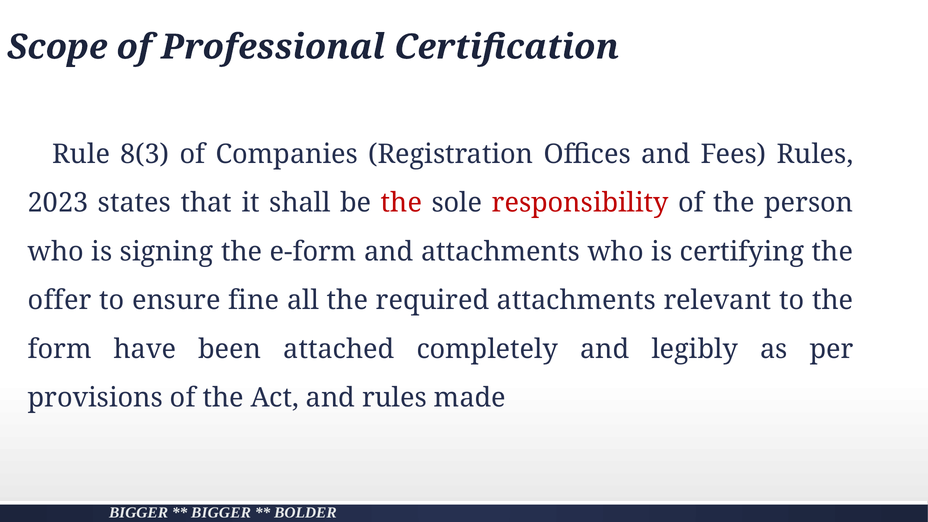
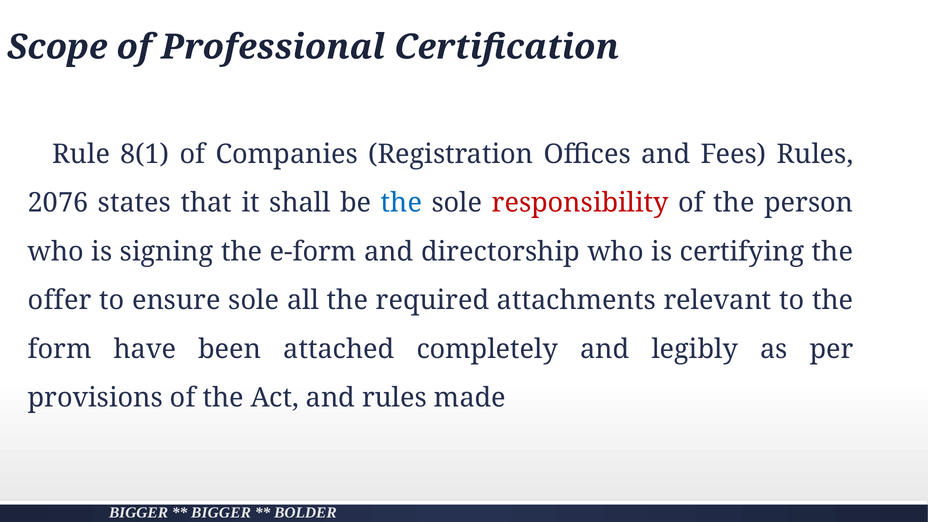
8(3: 8(3 -> 8(1 (145, 154)
2023: 2023 -> 2076 (58, 203)
the colour: red -> blue (402, 203)
and attachments: attachments -> directorship (501, 252)
ensure fine: fine -> sole (254, 301)
